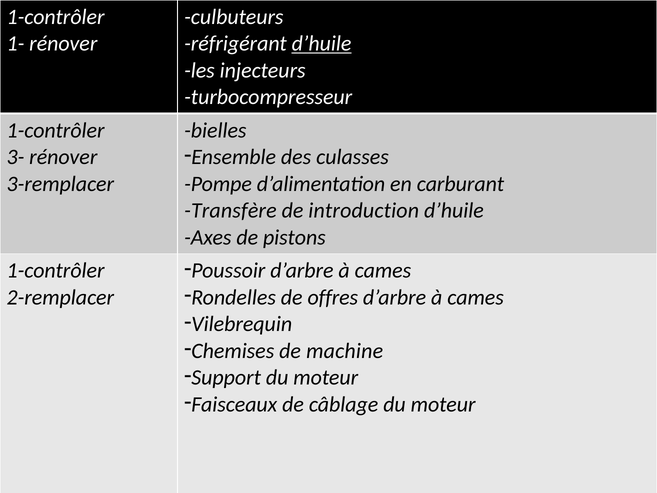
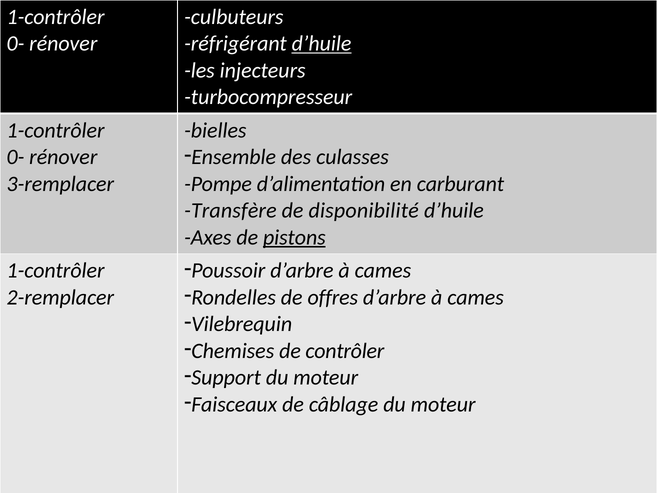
1-: 1- -> 0- (15, 44)
3-: 3- -> 0- (15, 157)
introduction: introduction -> disponibilité (364, 210)
pistons underline: none -> present (294, 237)
machine: machine -> contrôler (345, 351)
